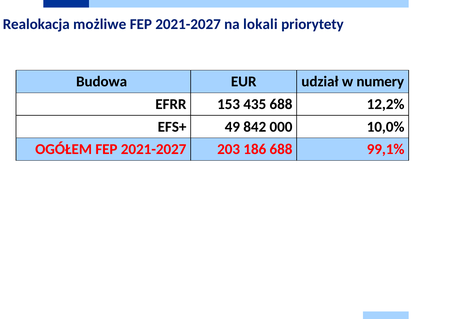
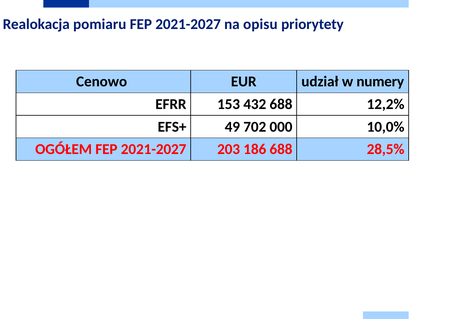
możliwe: możliwe -> pomiaru (100, 24)
lokali: lokali -> opisu (260, 24)
Budowa: Budowa -> Cenowo (102, 82)
435: 435 -> 432 (255, 104)
842: 842 -> 702 (255, 127)
99,1%: 99,1% -> 28,5% (386, 150)
